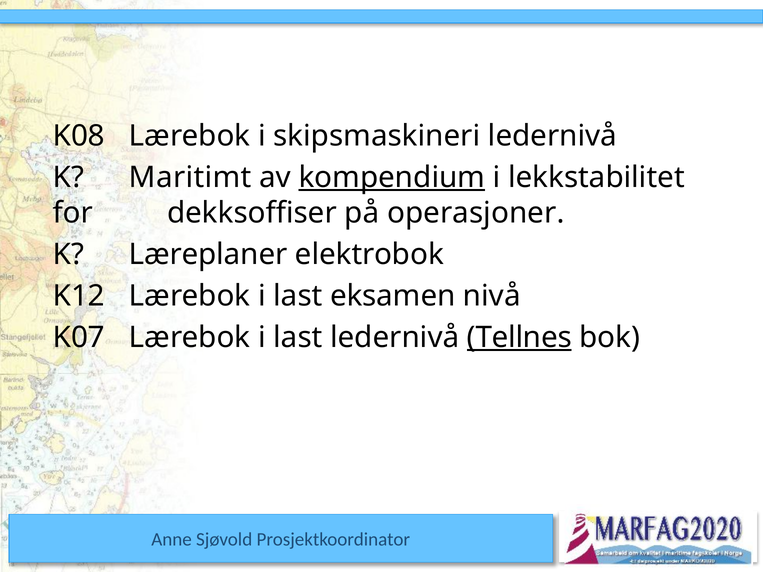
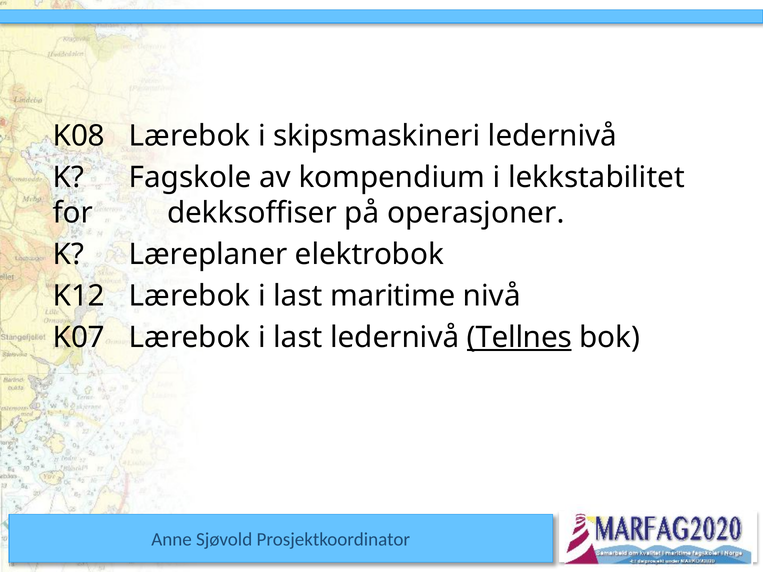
Maritimt: Maritimt -> Fagskole (190, 177)
kompendium underline: present -> none (392, 177)
eksamen: eksamen -> maritime (393, 296)
